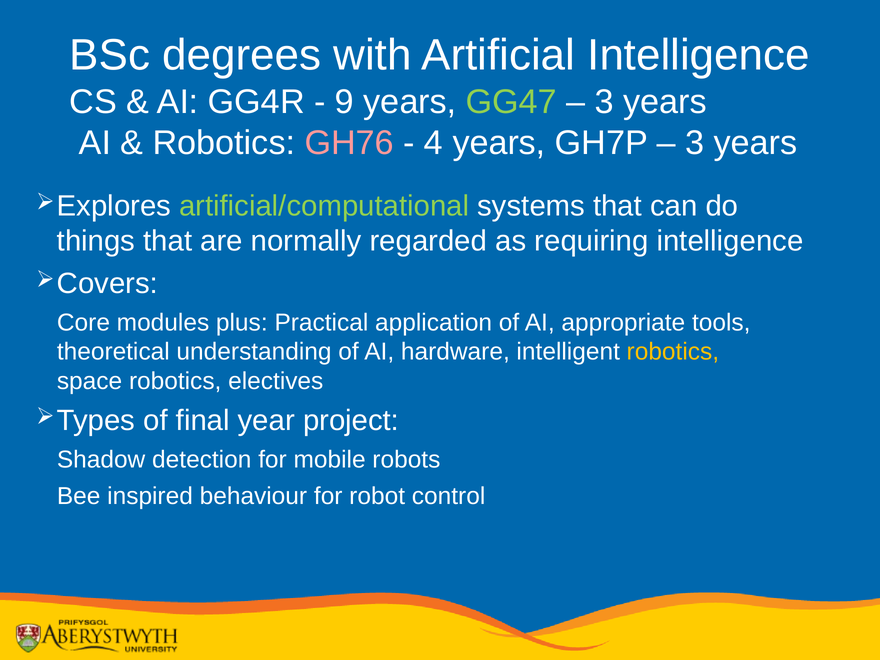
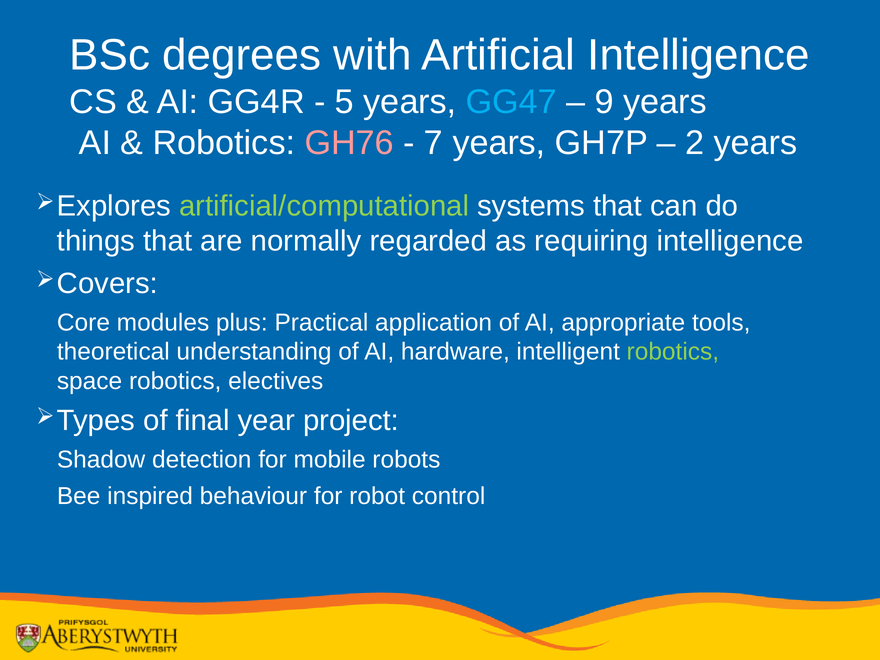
9: 9 -> 5 (344, 102)
GG47 colour: light green -> light blue (511, 102)
3: 3 -> 9 (604, 102)
4: 4 -> 7 (434, 143)
3: 3 -> 2 (695, 143)
robotics colour: yellow -> light green (673, 352)
